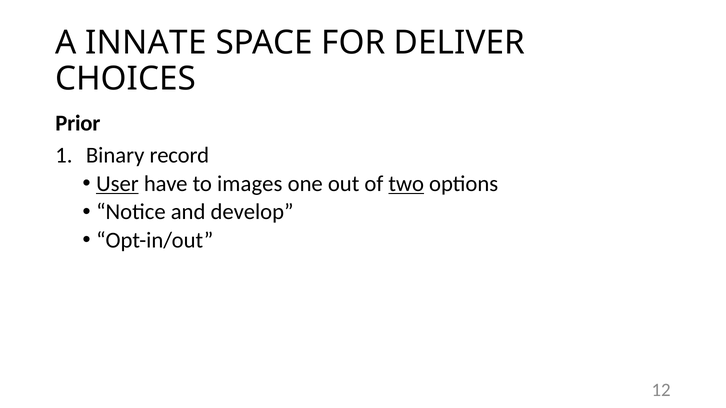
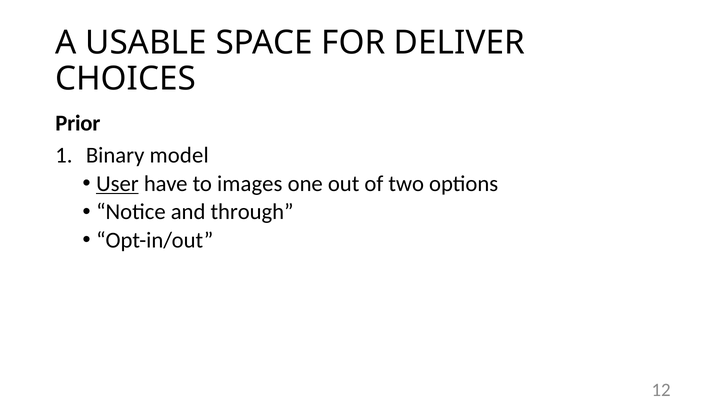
INNATE: INNATE -> USABLE (146, 43)
record: record -> model (179, 156)
two underline: present -> none (406, 184)
develop: develop -> through (252, 212)
